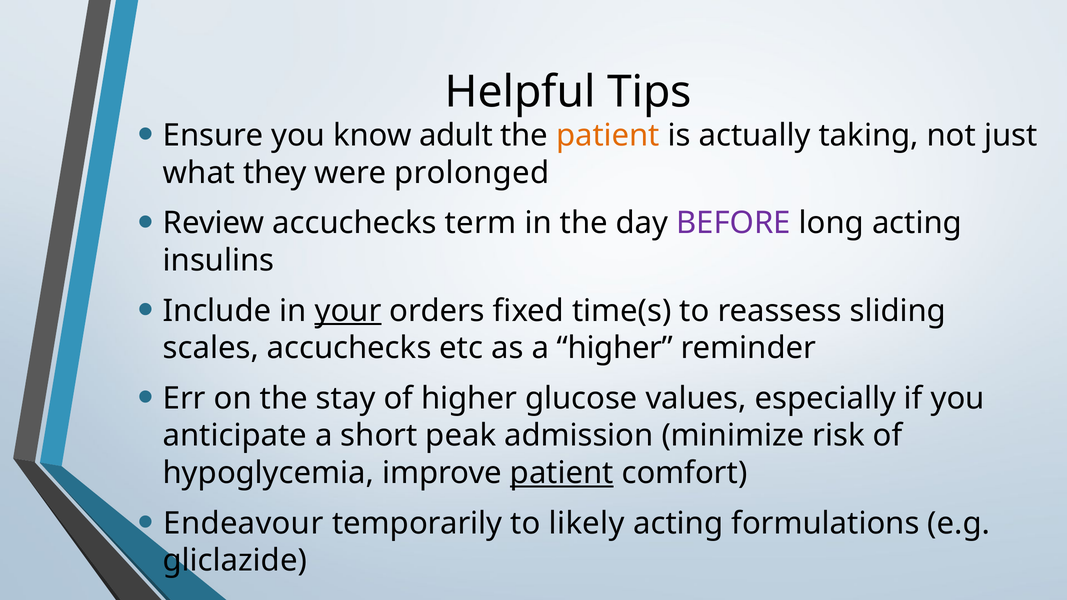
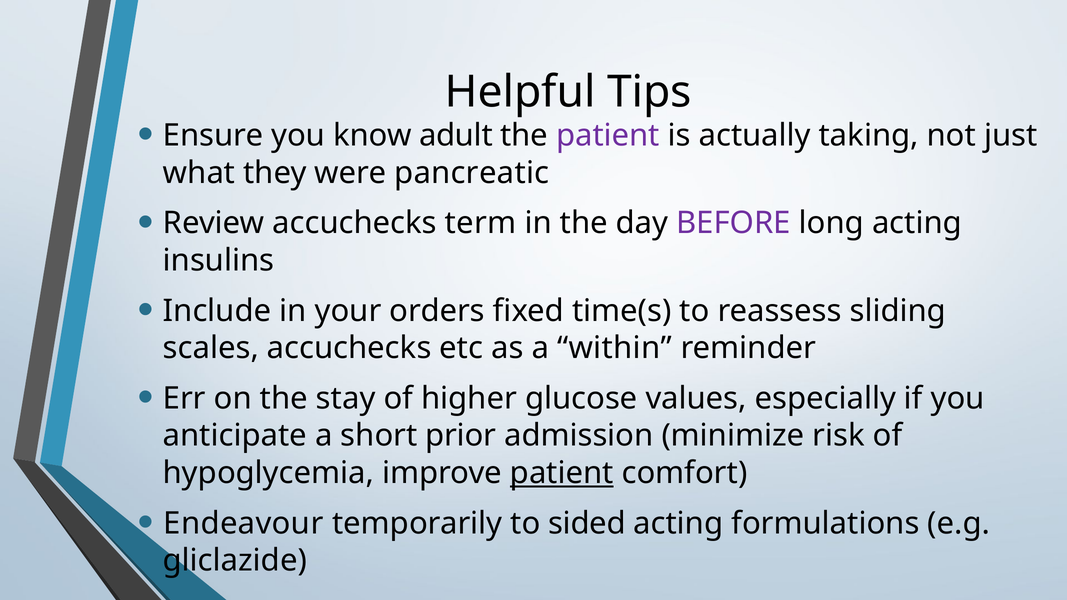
patient colour: orange -> purple (608, 136)
prolonged: prolonged -> pancreatic (472, 173)
your underline: present -> none (348, 311)
a higher: higher -> within (615, 348)
peak: peak -> prior (461, 436)
likely: likely -> sided (587, 523)
